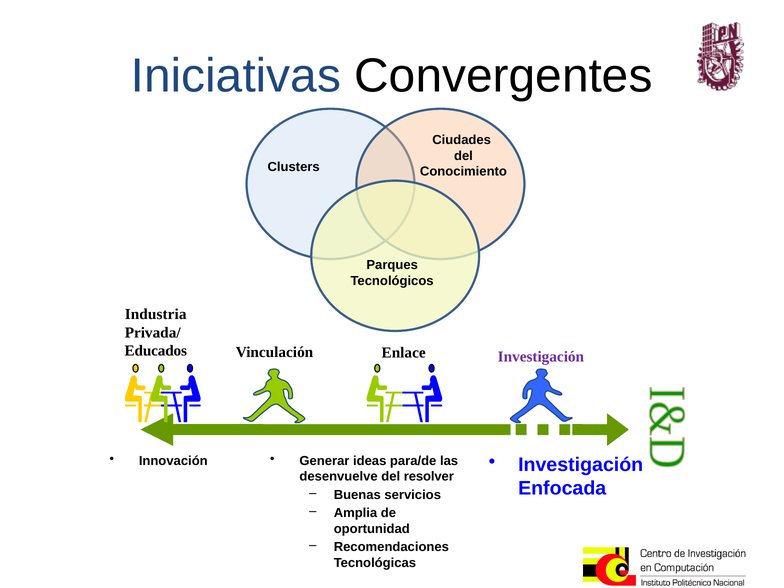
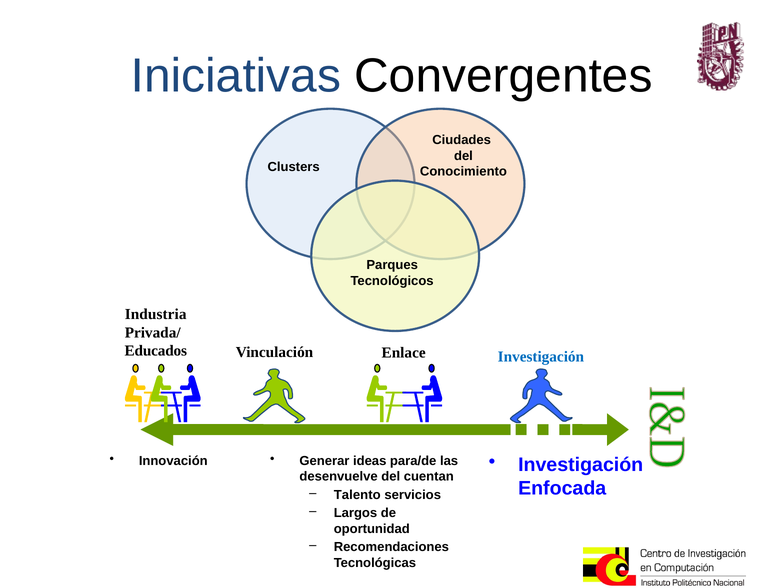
Investigación colour: purple -> blue (541, 357)
resolver: resolver -> cuentan (429, 476)
Buenas: Buenas -> Talento (357, 495)
Amplia: Amplia -> Largos (355, 513)
